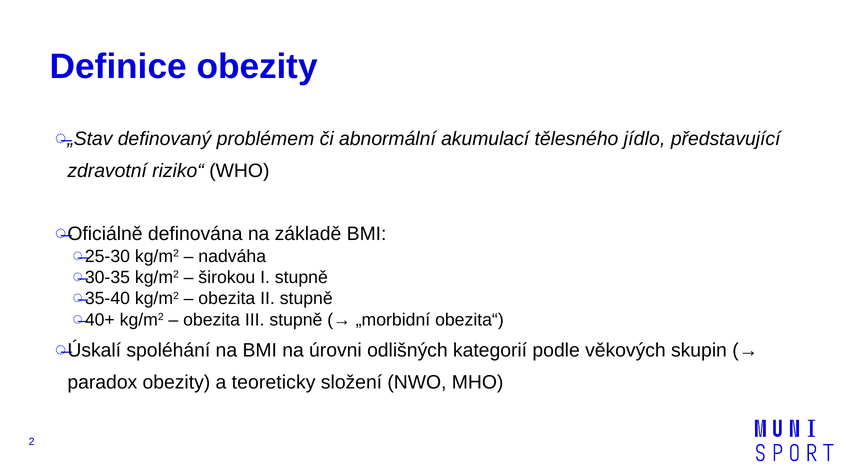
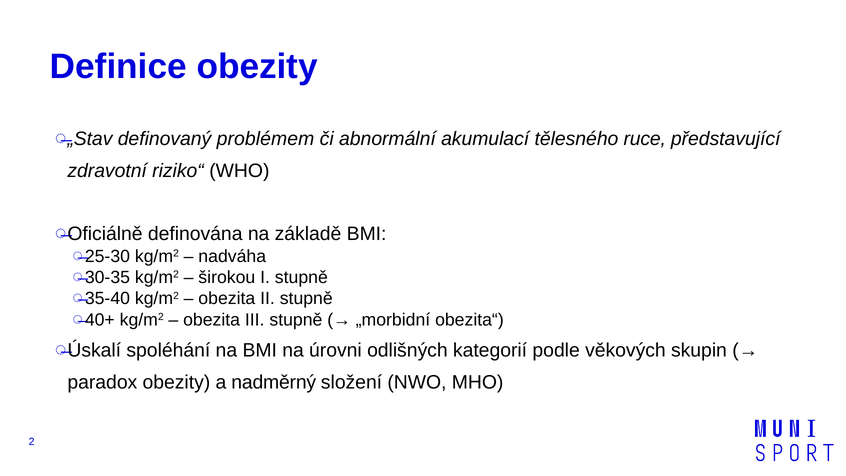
jídlo: jídlo -> ruce (645, 139)
teoreticky: teoreticky -> nadměrný (274, 382)
